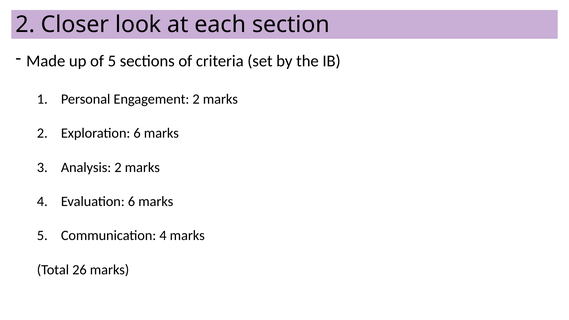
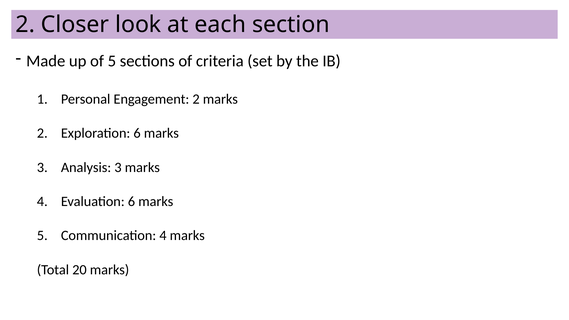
Analysis 2: 2 -> 3 (118, 167)
26: 26 -> 20 (79, 270)
